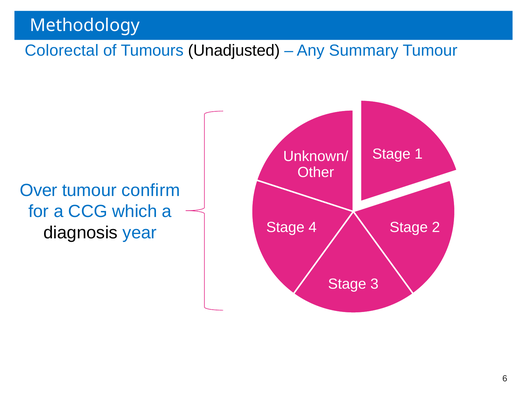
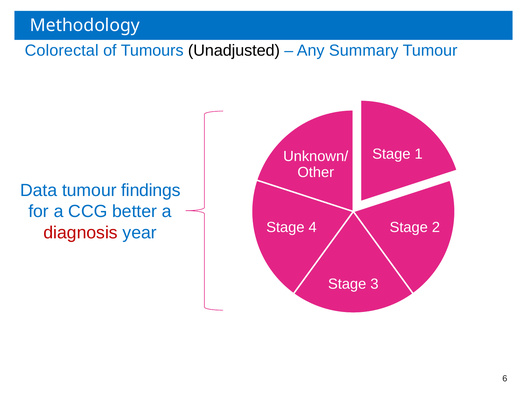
Over: Over -> Data (39, 191)
confirm: confirm -> findings (151, 191)
which: which -> better (135, 212)
diagnosis colour: black -> red (81, 233)
